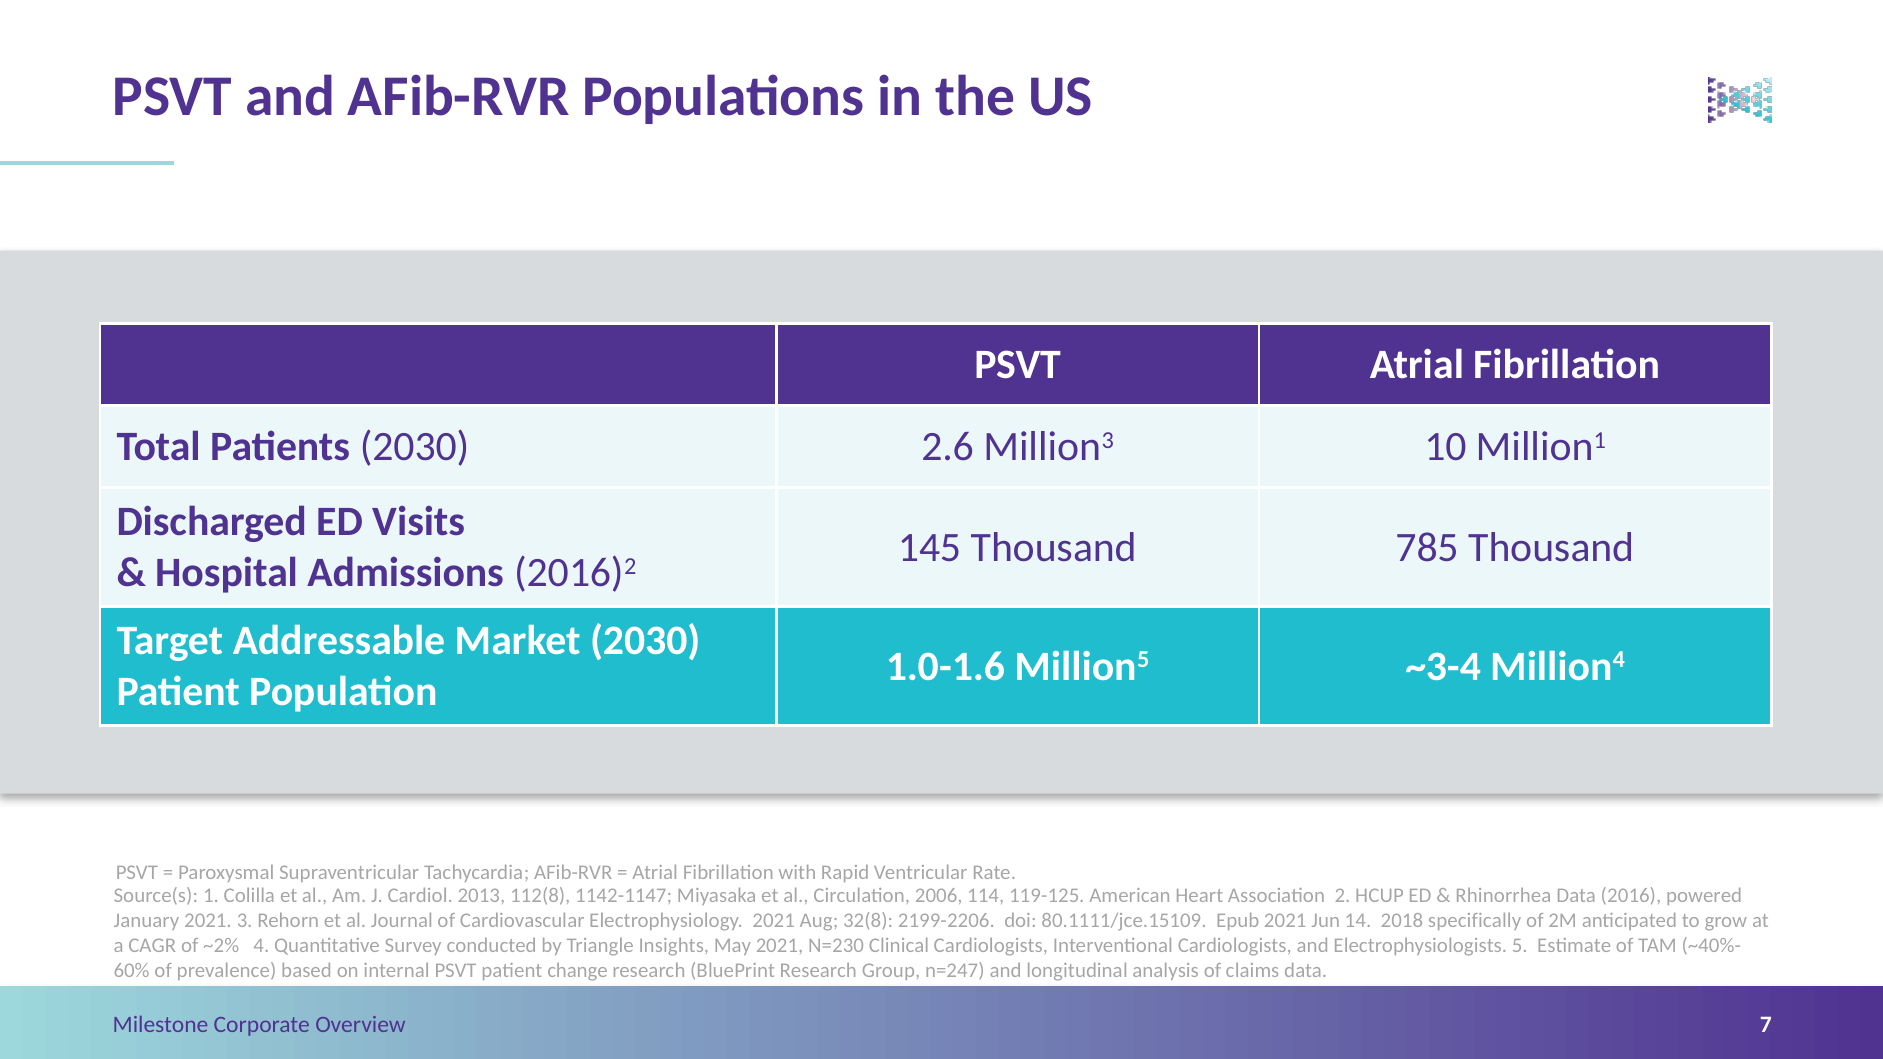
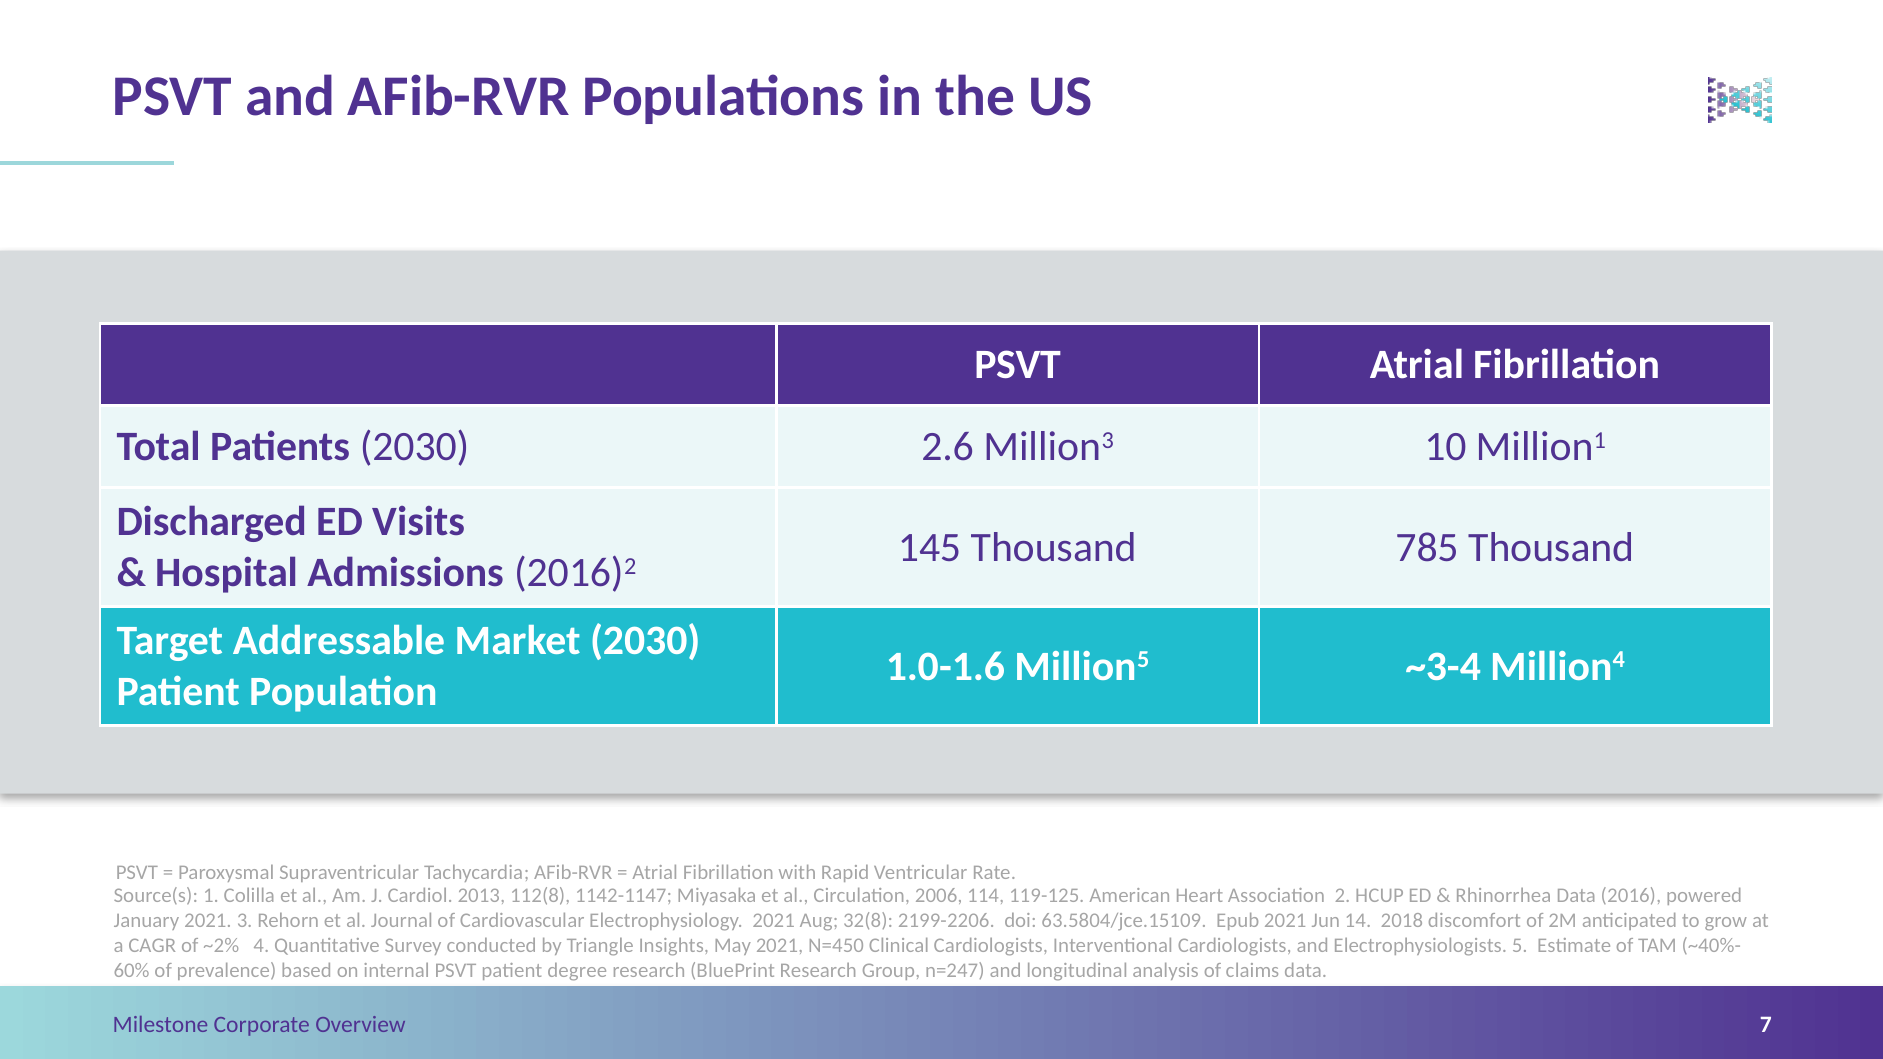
80.1111/jce.15109: 80.1111/jce.15109 -> 63.5804/jce.15109 (1124, 921)
specifically: specifically -> discomfort (1475, 921)
N=230: N=230 -> N=450 (836, 946)
change: change -> degree (577, 971)
